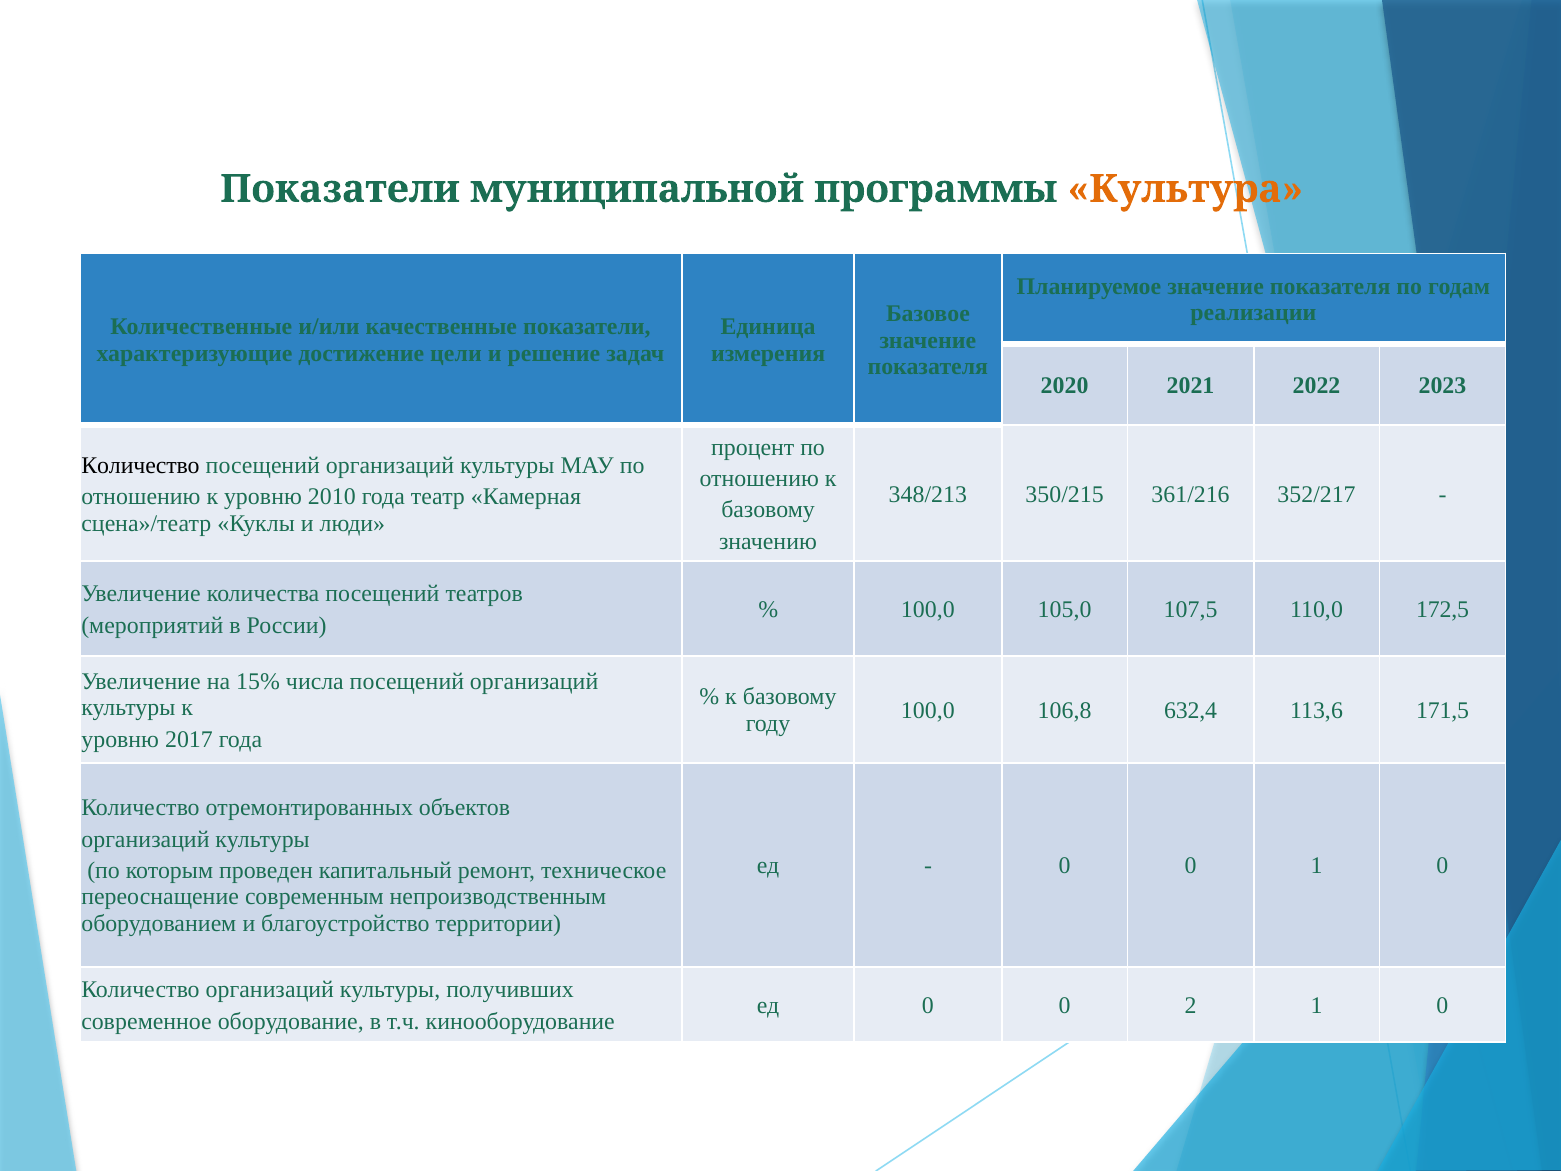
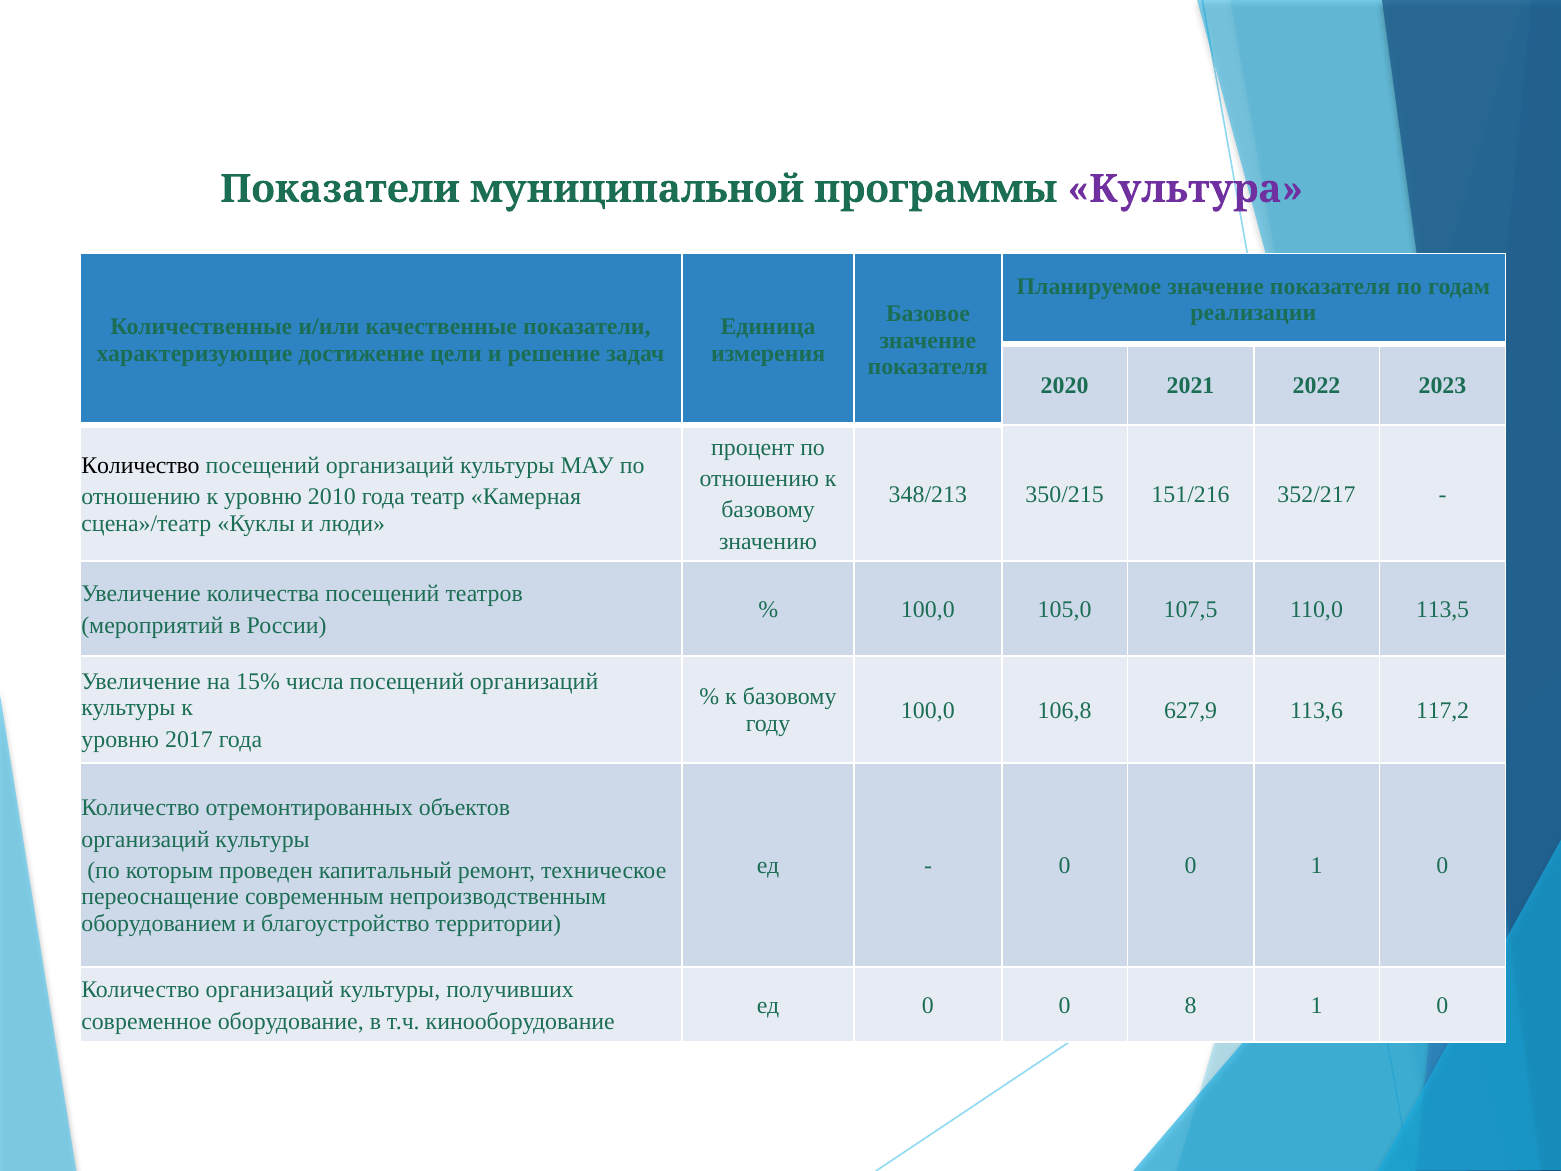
Культура colour: orange -> purple (1185, 189)
361/216: 361/216 -> 151/216 (1191, 494)
172,5: 172,5 -> 113,5 (1443, 609)
632,4: 632,4 -> 627,9 (1191, 710)
171,5: 171,5 -> 117,2 (1443, 710)
2: 2 -> 8 (1191, 1005)
